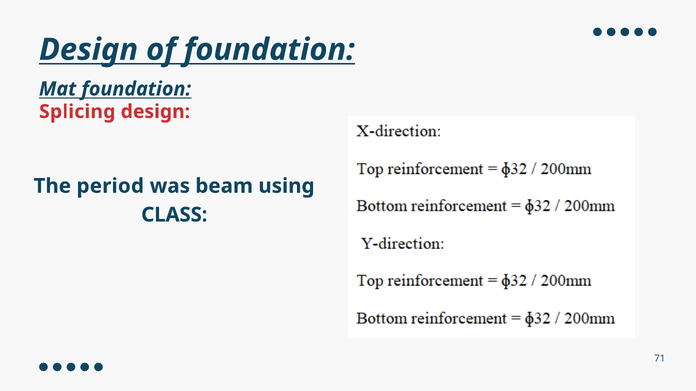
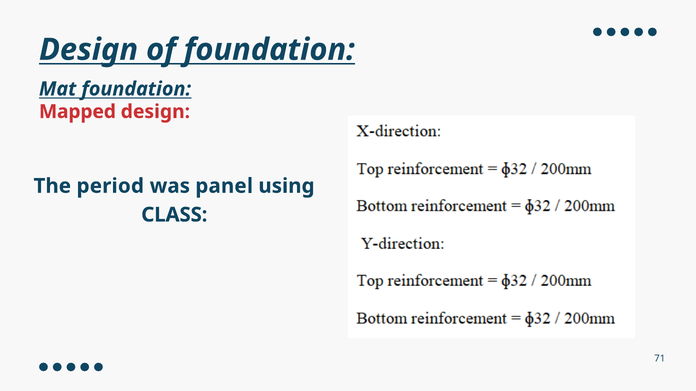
Splicing: Splicing -> Mapped (77, 112)
beam: beam -> panel (224, 186)
